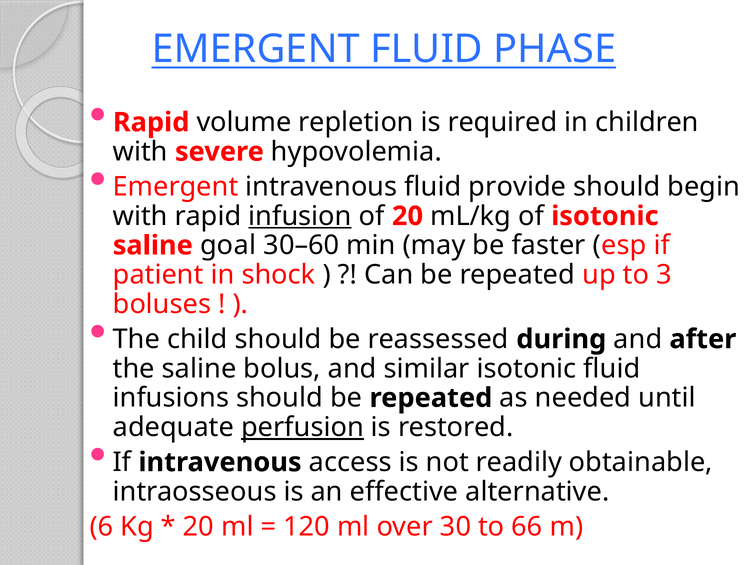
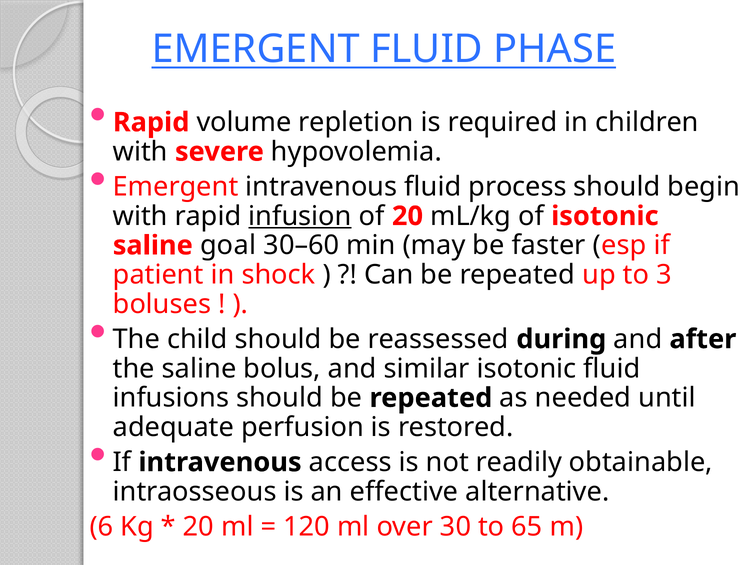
provide: provide -> process (517, 187)
perfusion underline: present -> none (303, 427)
66: 66 -> 65 (527, 526)
